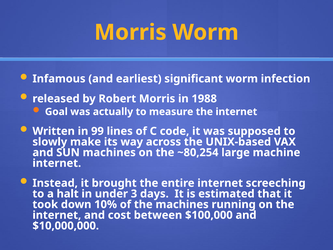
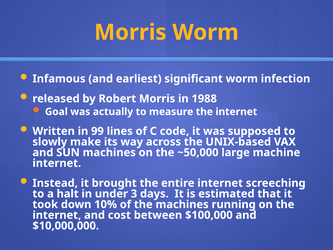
~80,254: ~80,254 -> ~50,000 (198, 152)
